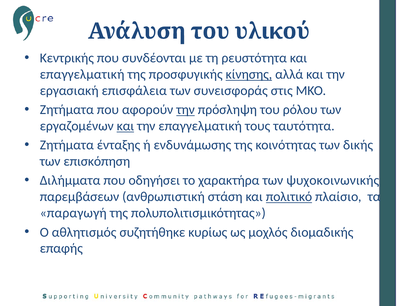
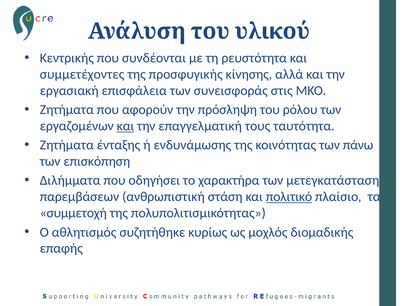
επαγγελματική: επαγγελματική -> συμμετέχοντες (82, 74)
κίνησης underline: present -> none (249, 74)
την underline: present -> none (186, 110)
δικής: δικής -> πάνω (358, 145)
ψυχοκοινωνικής: ψυχοκοινωνικής -> μετεγκατάσταση (333, 181)
παραγωγή: παραγωγή -> συμμετοχή (73, 213)
